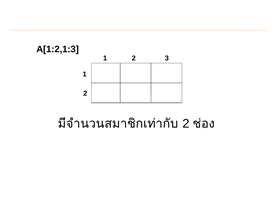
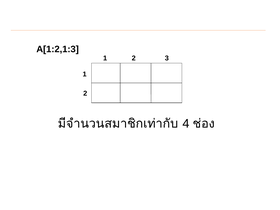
2: 2 -> 4 (186, 124)
